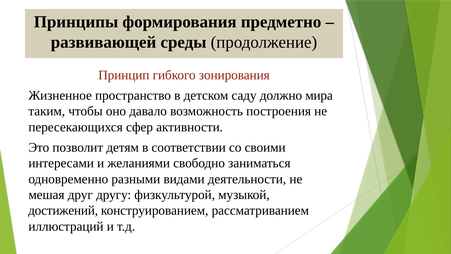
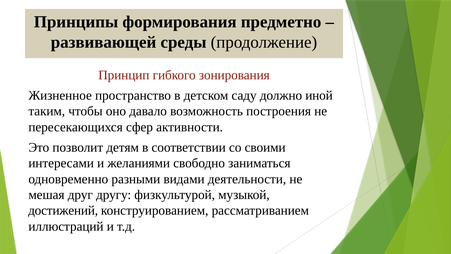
мира: мира -> иной (319, 95)
